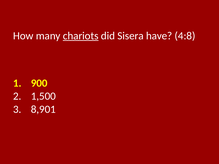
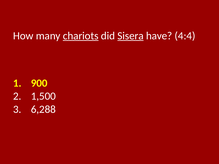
Sisera underline: none -> present (131, 36)
4:8: 4:8 -> 4:4 (185, 36)
8,901: 8,901 -> 6,288 (43, 110)
